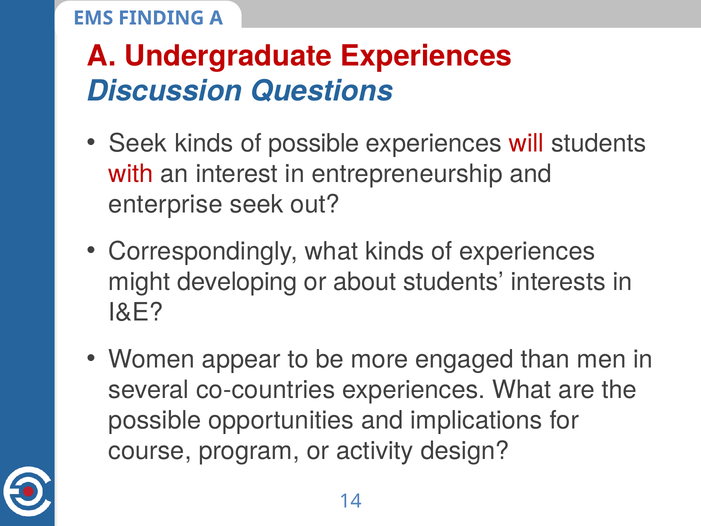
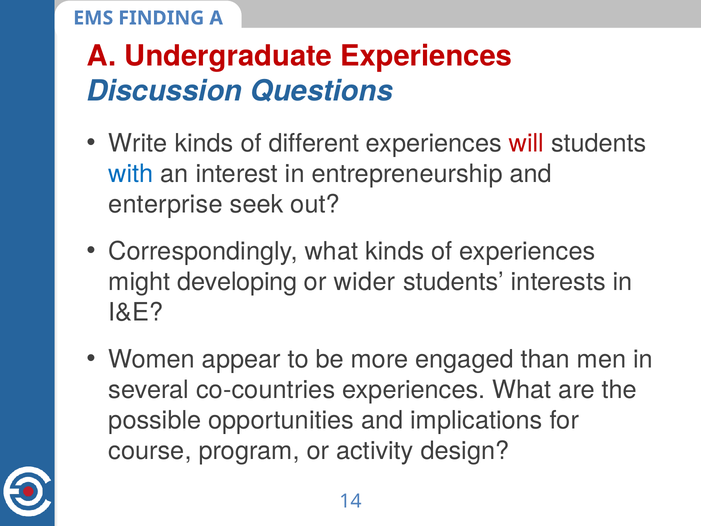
Seek: Seek -> Write (138, 143)
of possible: possible -> different (314, 143)
with colour: red -> blue (131, 174)
about: about -> wider (365, 282)
